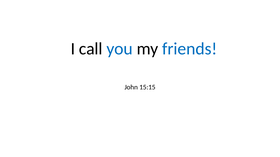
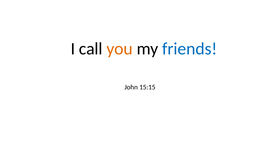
you colour: blue -> orange (120, 49)
